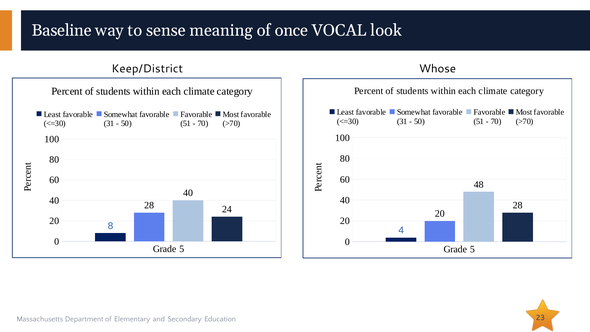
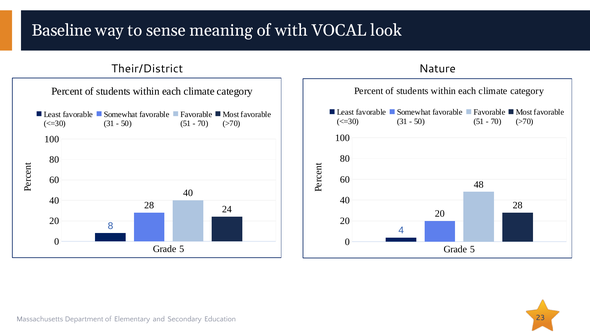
once: once -> with (291, 30)
Keep/District: Keep/District -> Their/District (147, 69)
Whose: Whose -> Nature (437, 69)
